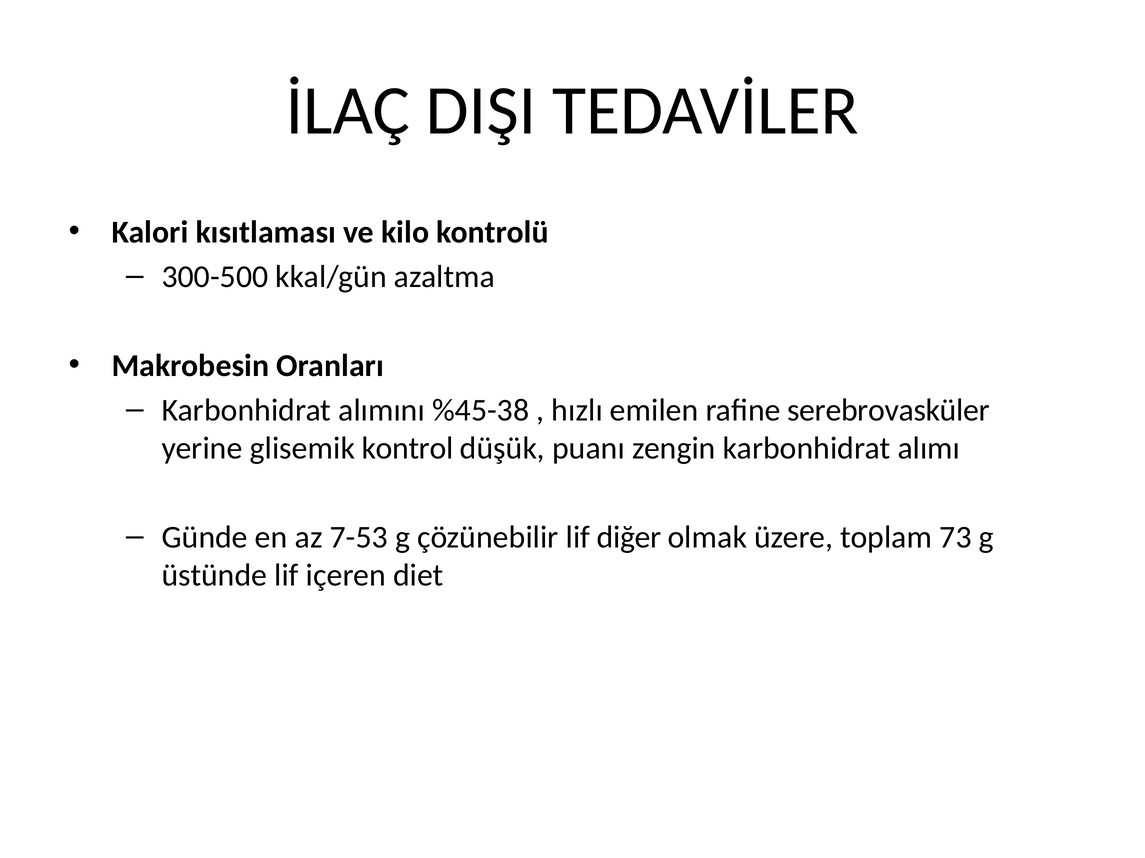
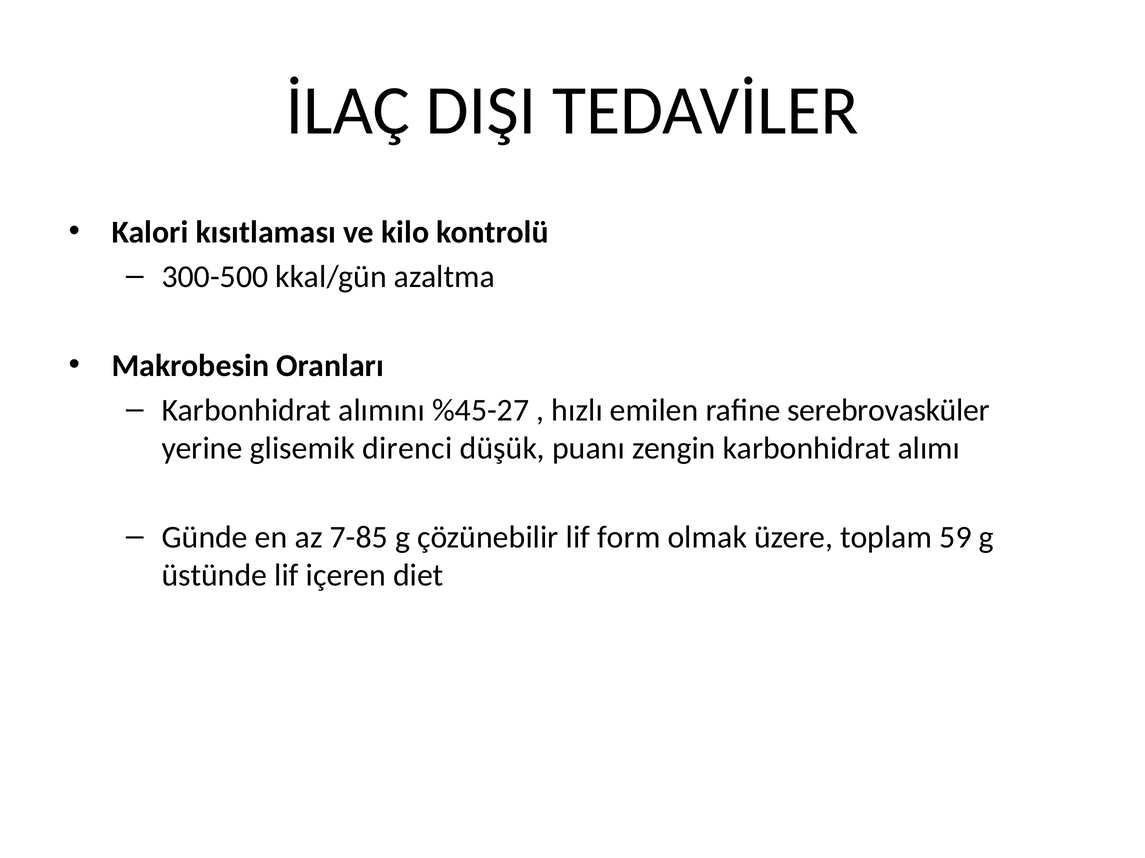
%45-38: %45-38 -> %45-27 (481, 410)
kontrol: kontrol -> direnci (407, 449)
7-53: 7-53 -> 7-85 (359, 538)
diğer: diğer -> form (629, 538)
73: 73 -> 59 (956, 538)
